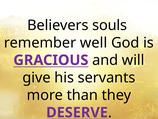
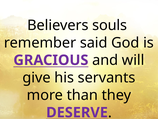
well: well -> said (94, 43)
